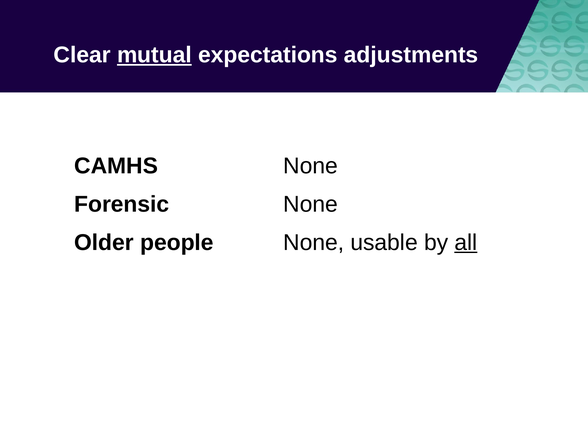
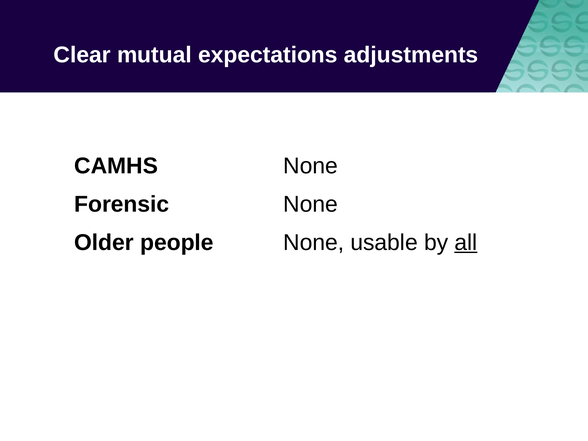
mutual underline: present -> none (154, 55)
